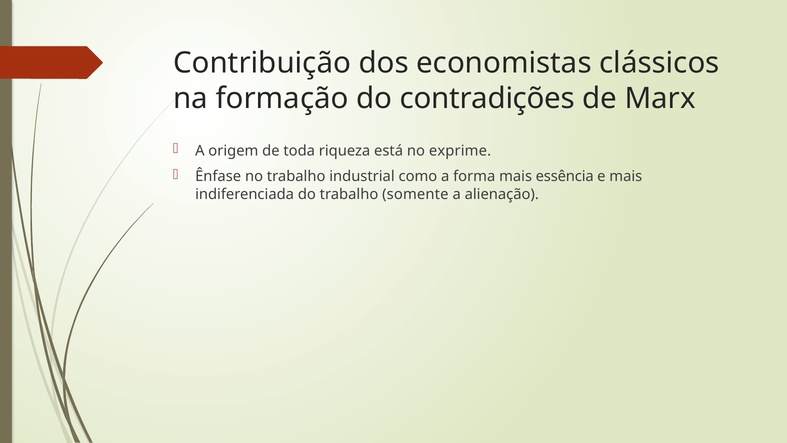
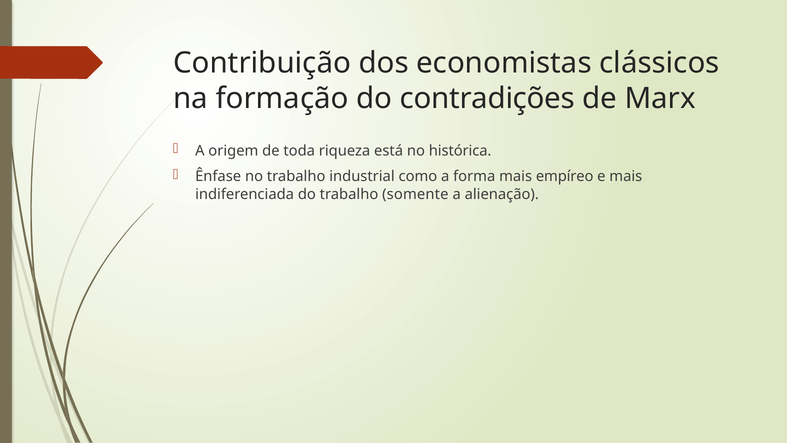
exprime: exprime -> histórica (460, 151)
essência: essência -> empíreo (565, 176)
